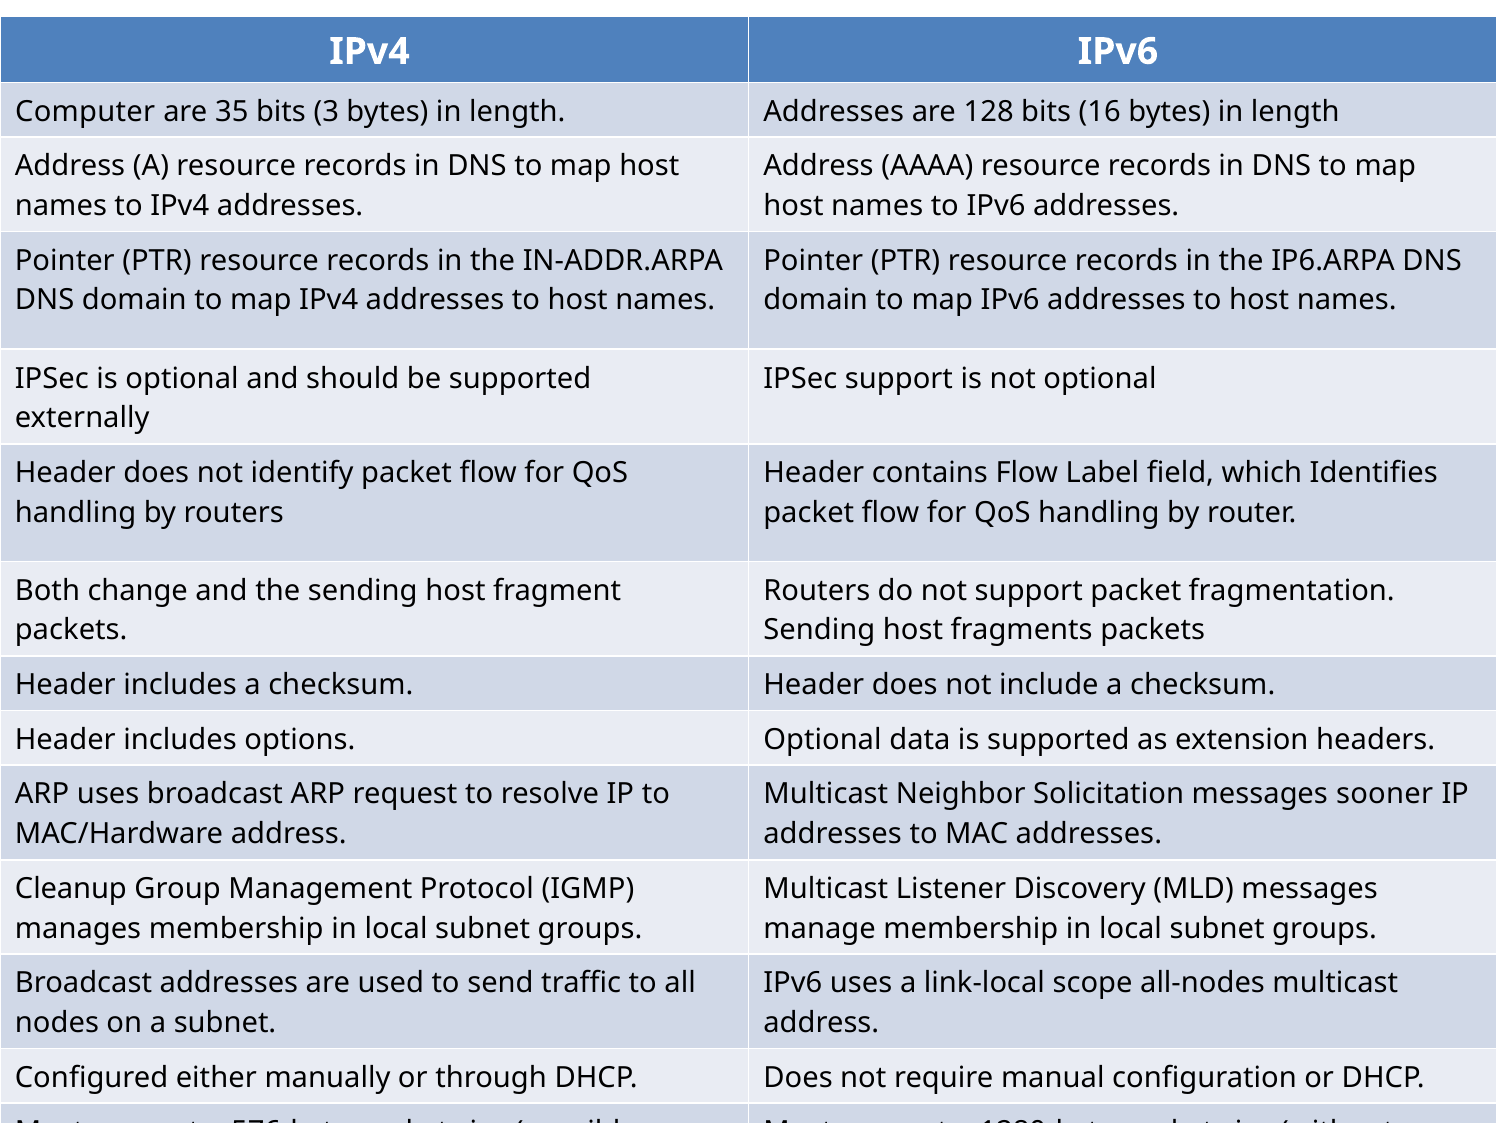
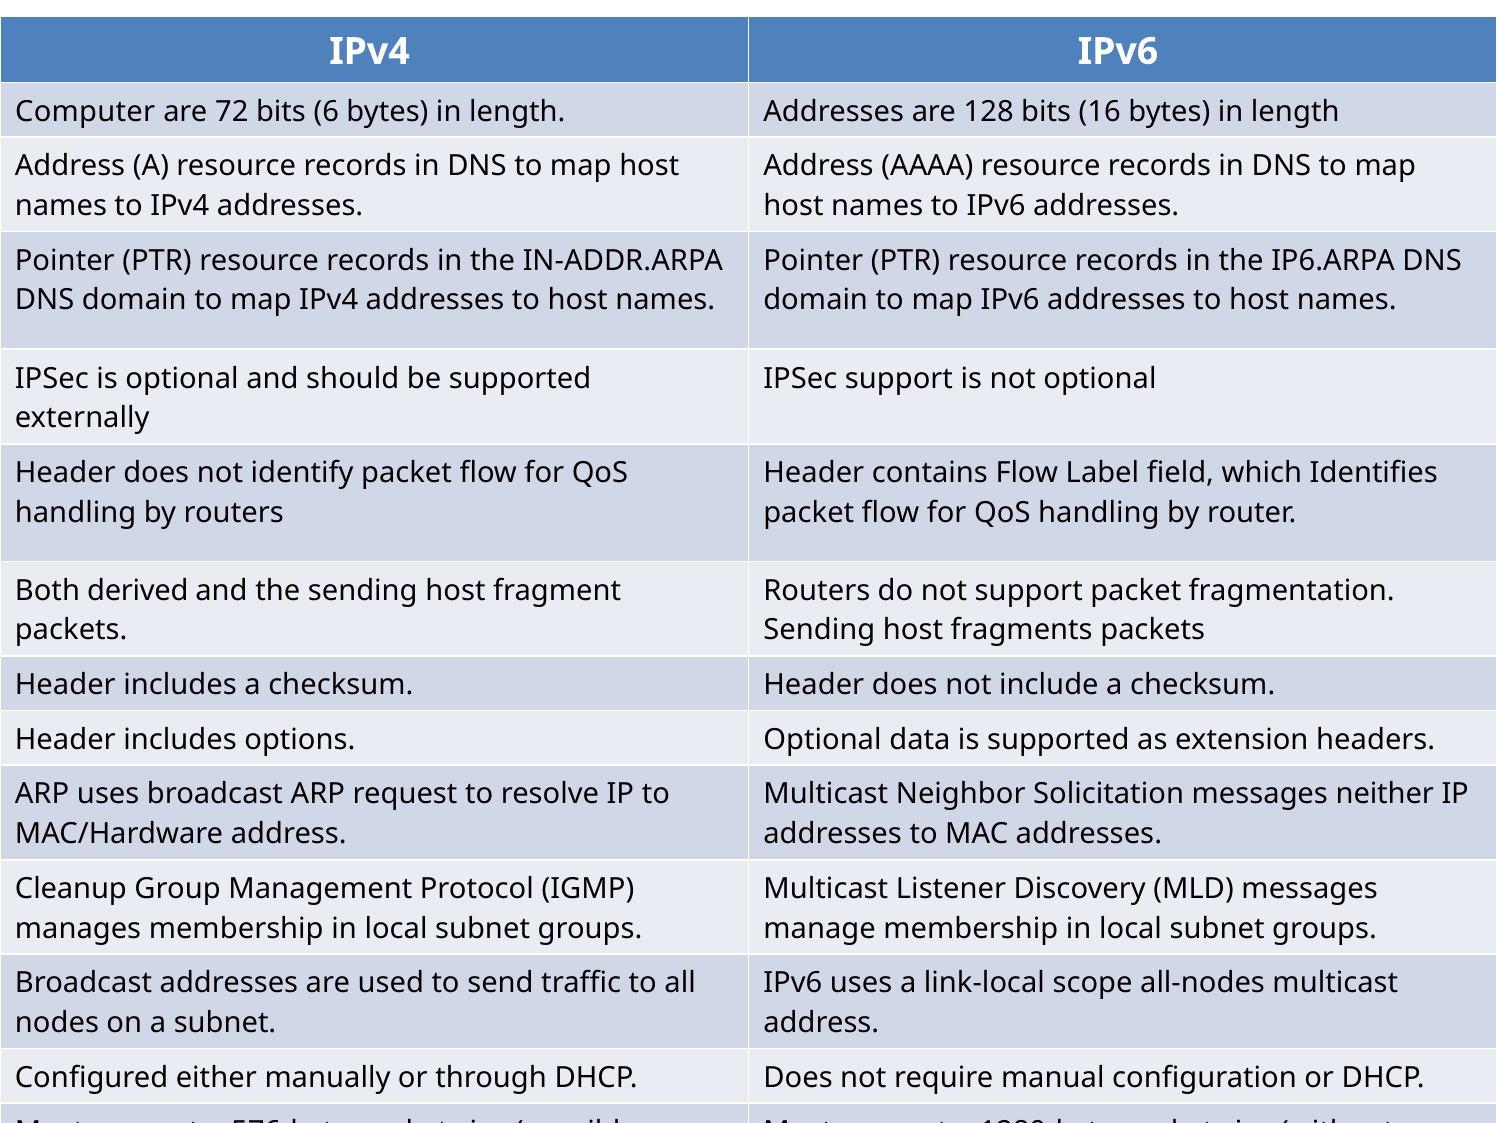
35: 35 -> 72 (232, 112)
3: 3 -> 6 (326, 112)
change: change -> derived (138, 590)
sooner: sooner -> neither (1385, 794)
